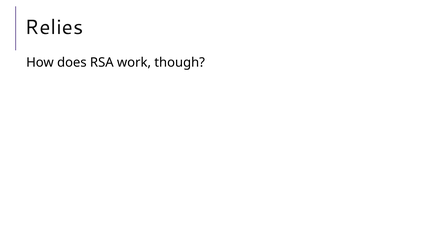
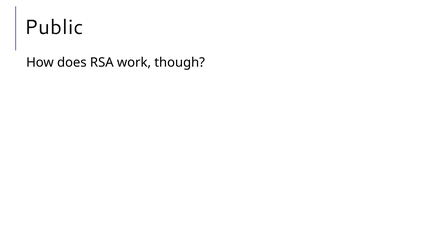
Relies: Relies -> Public (54, 27)
